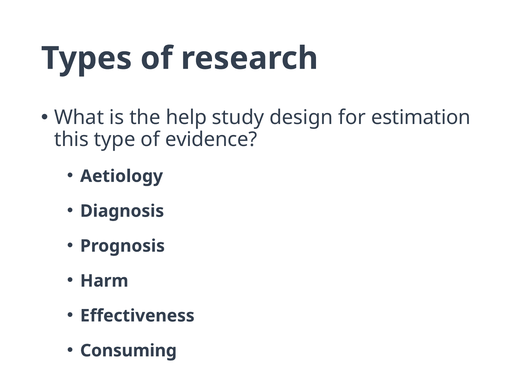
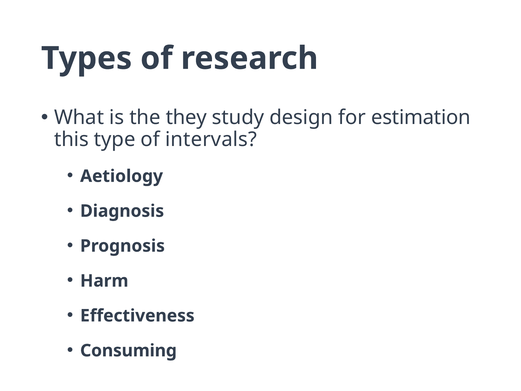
help: help -> they (186, 117)
evidence: evidence -> intervals (211, 139)
